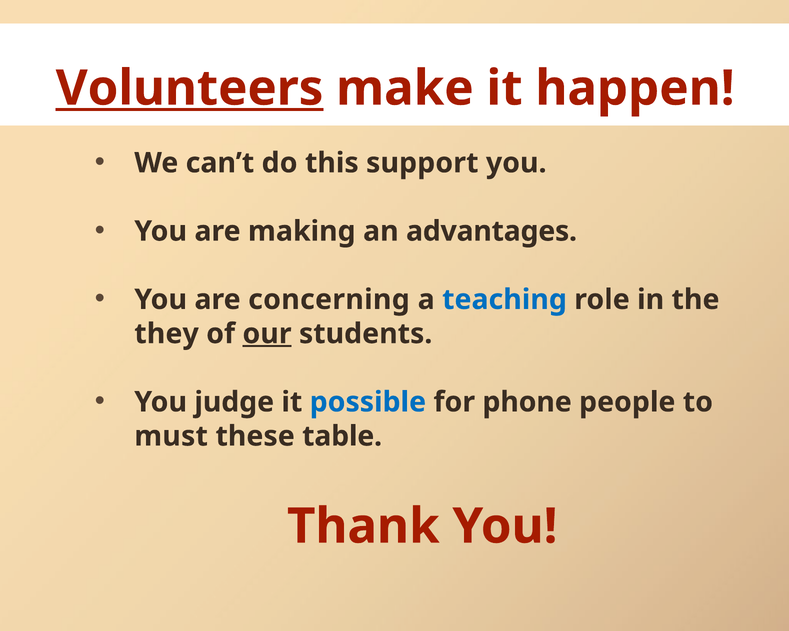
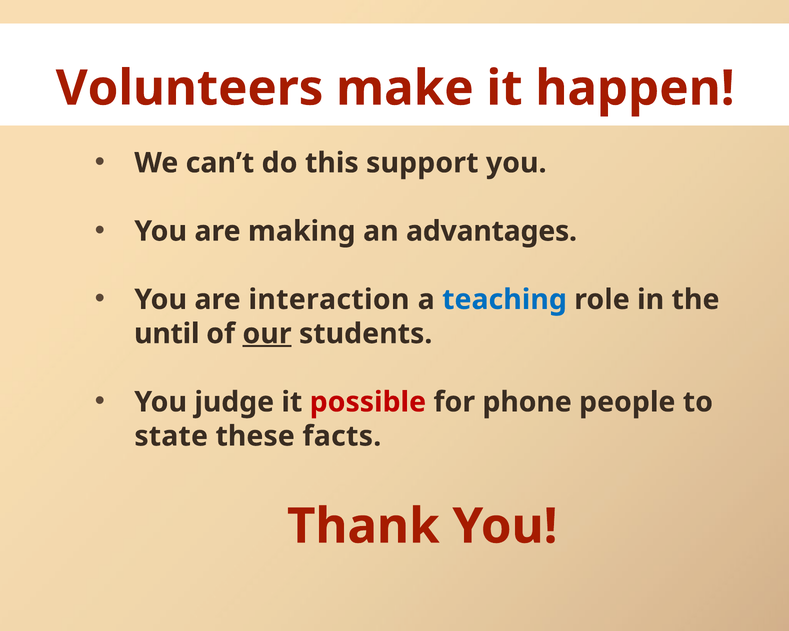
Volunteers underline: present -> none (190, 88)
concerning: concerning -> interaction (329, 300)
they: they -> until (167, 334)
possible colour: blue -> red (368, 402)
must: must -> state (171, 436)
table: table -> facts (342, 436)
